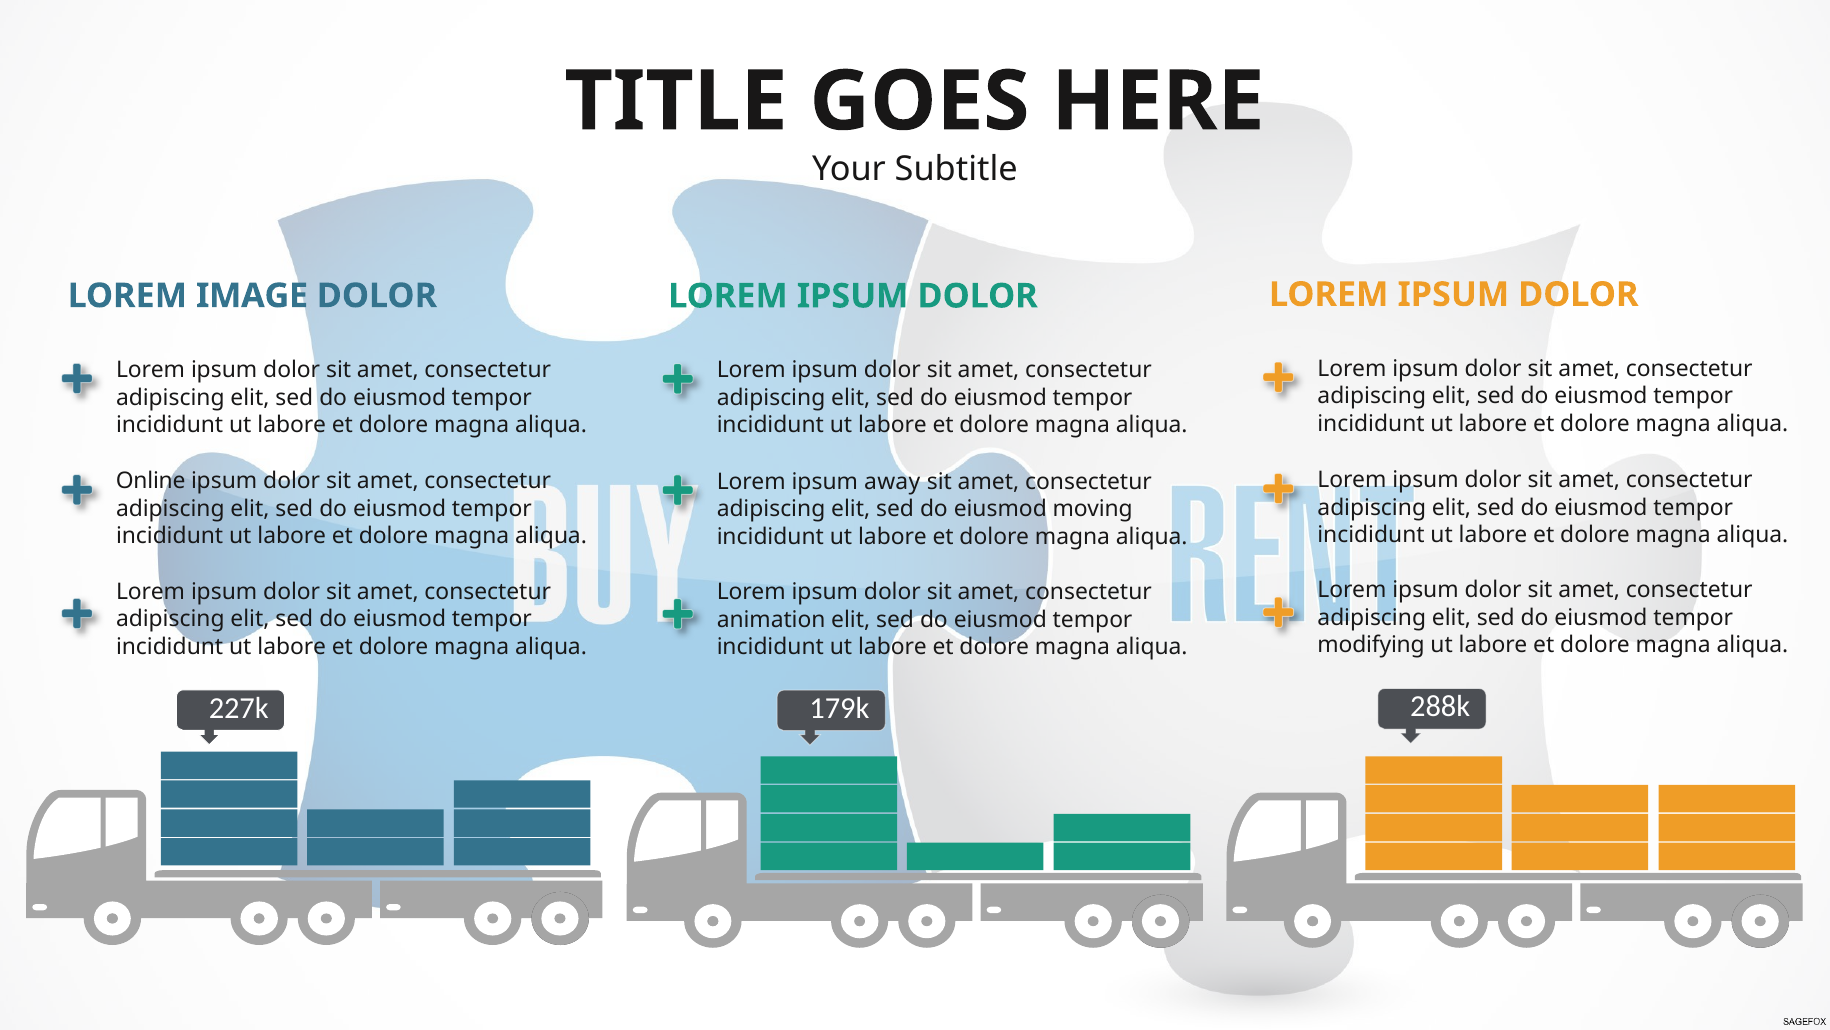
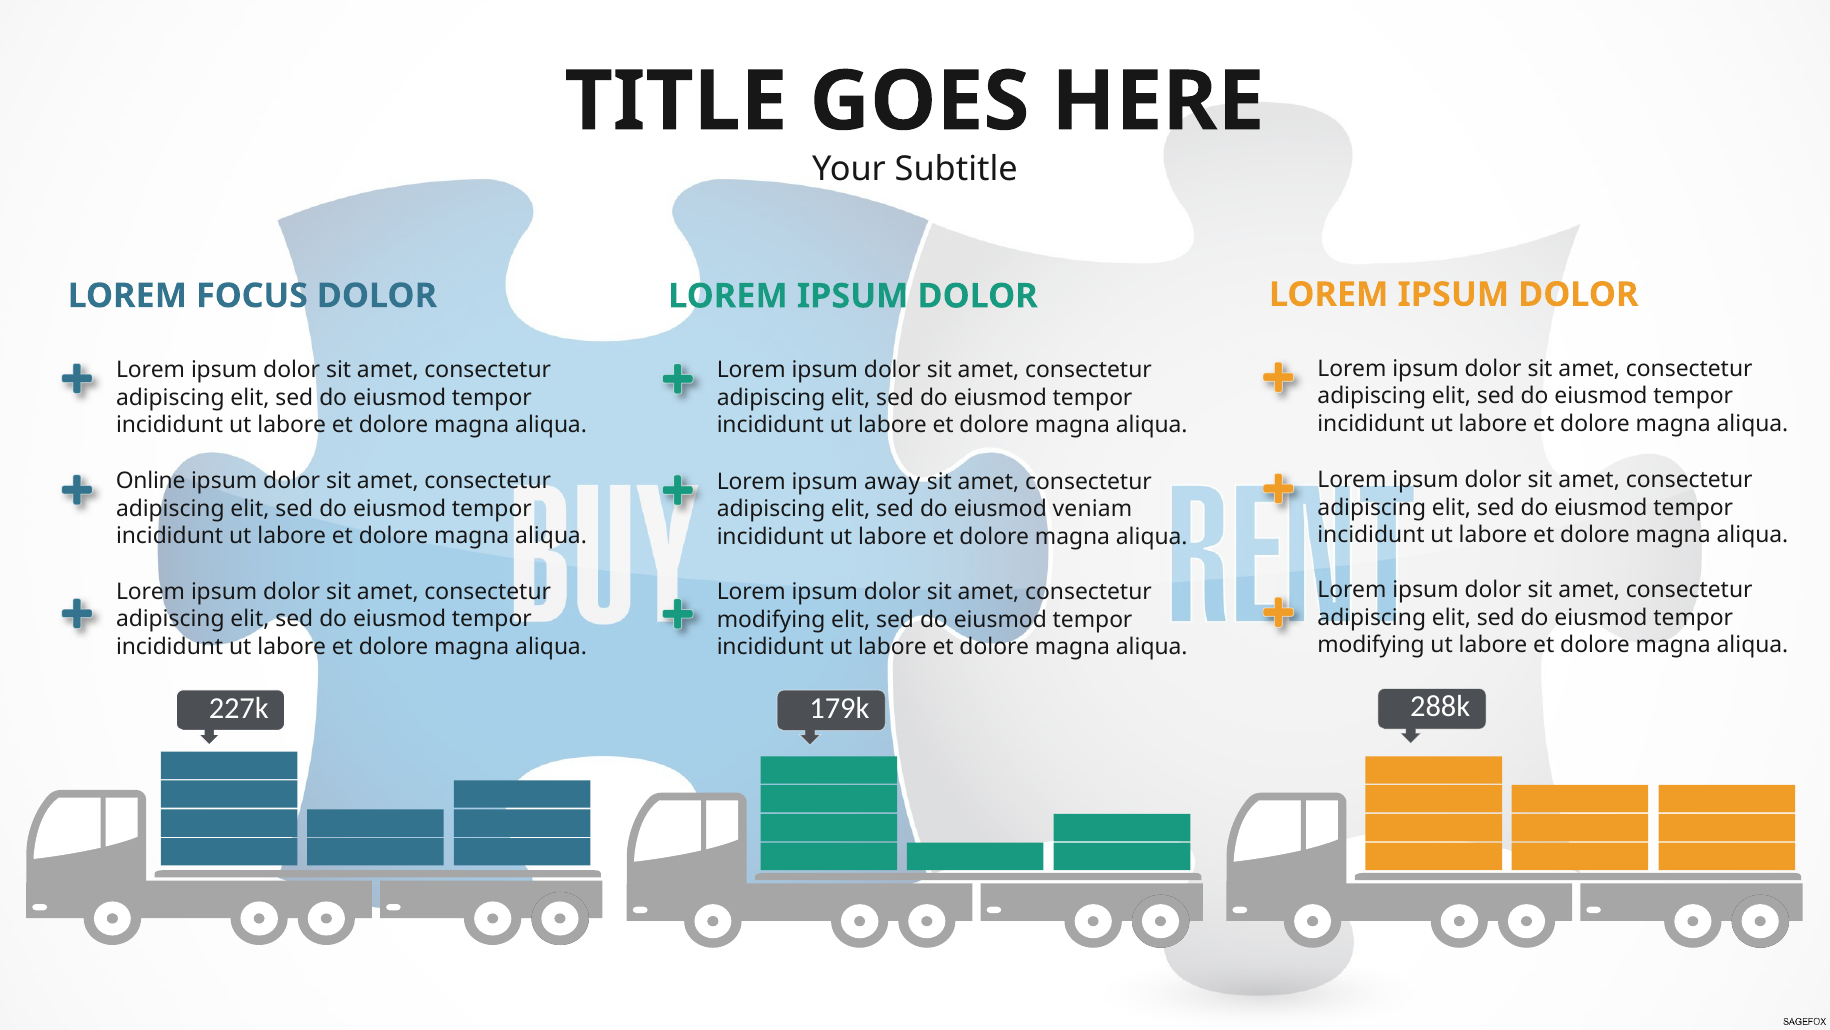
IMAGE: IMAGE -> FOCUS (252, 296)
moving: moving -> veniam (1092, 509)
animation: animation -> modifying (771, 619)
